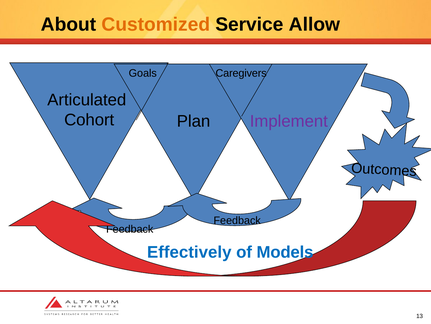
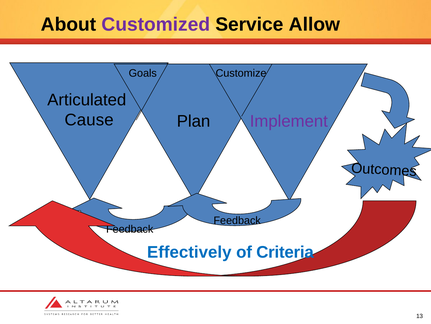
Customized colour: orange -> purple (156, 24)
Caregivers: Caregivers -> Customize (241, 73)
Cohort: Cohort -> Cause (89, 120)
Models: Models -> Criteria (285, 252)
